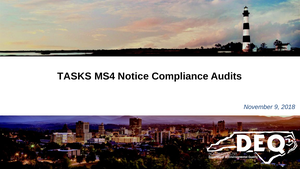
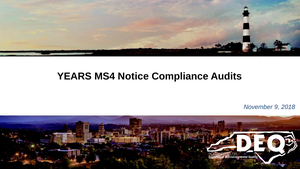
TASKS: TASKS -> YEARS (74, 76)
